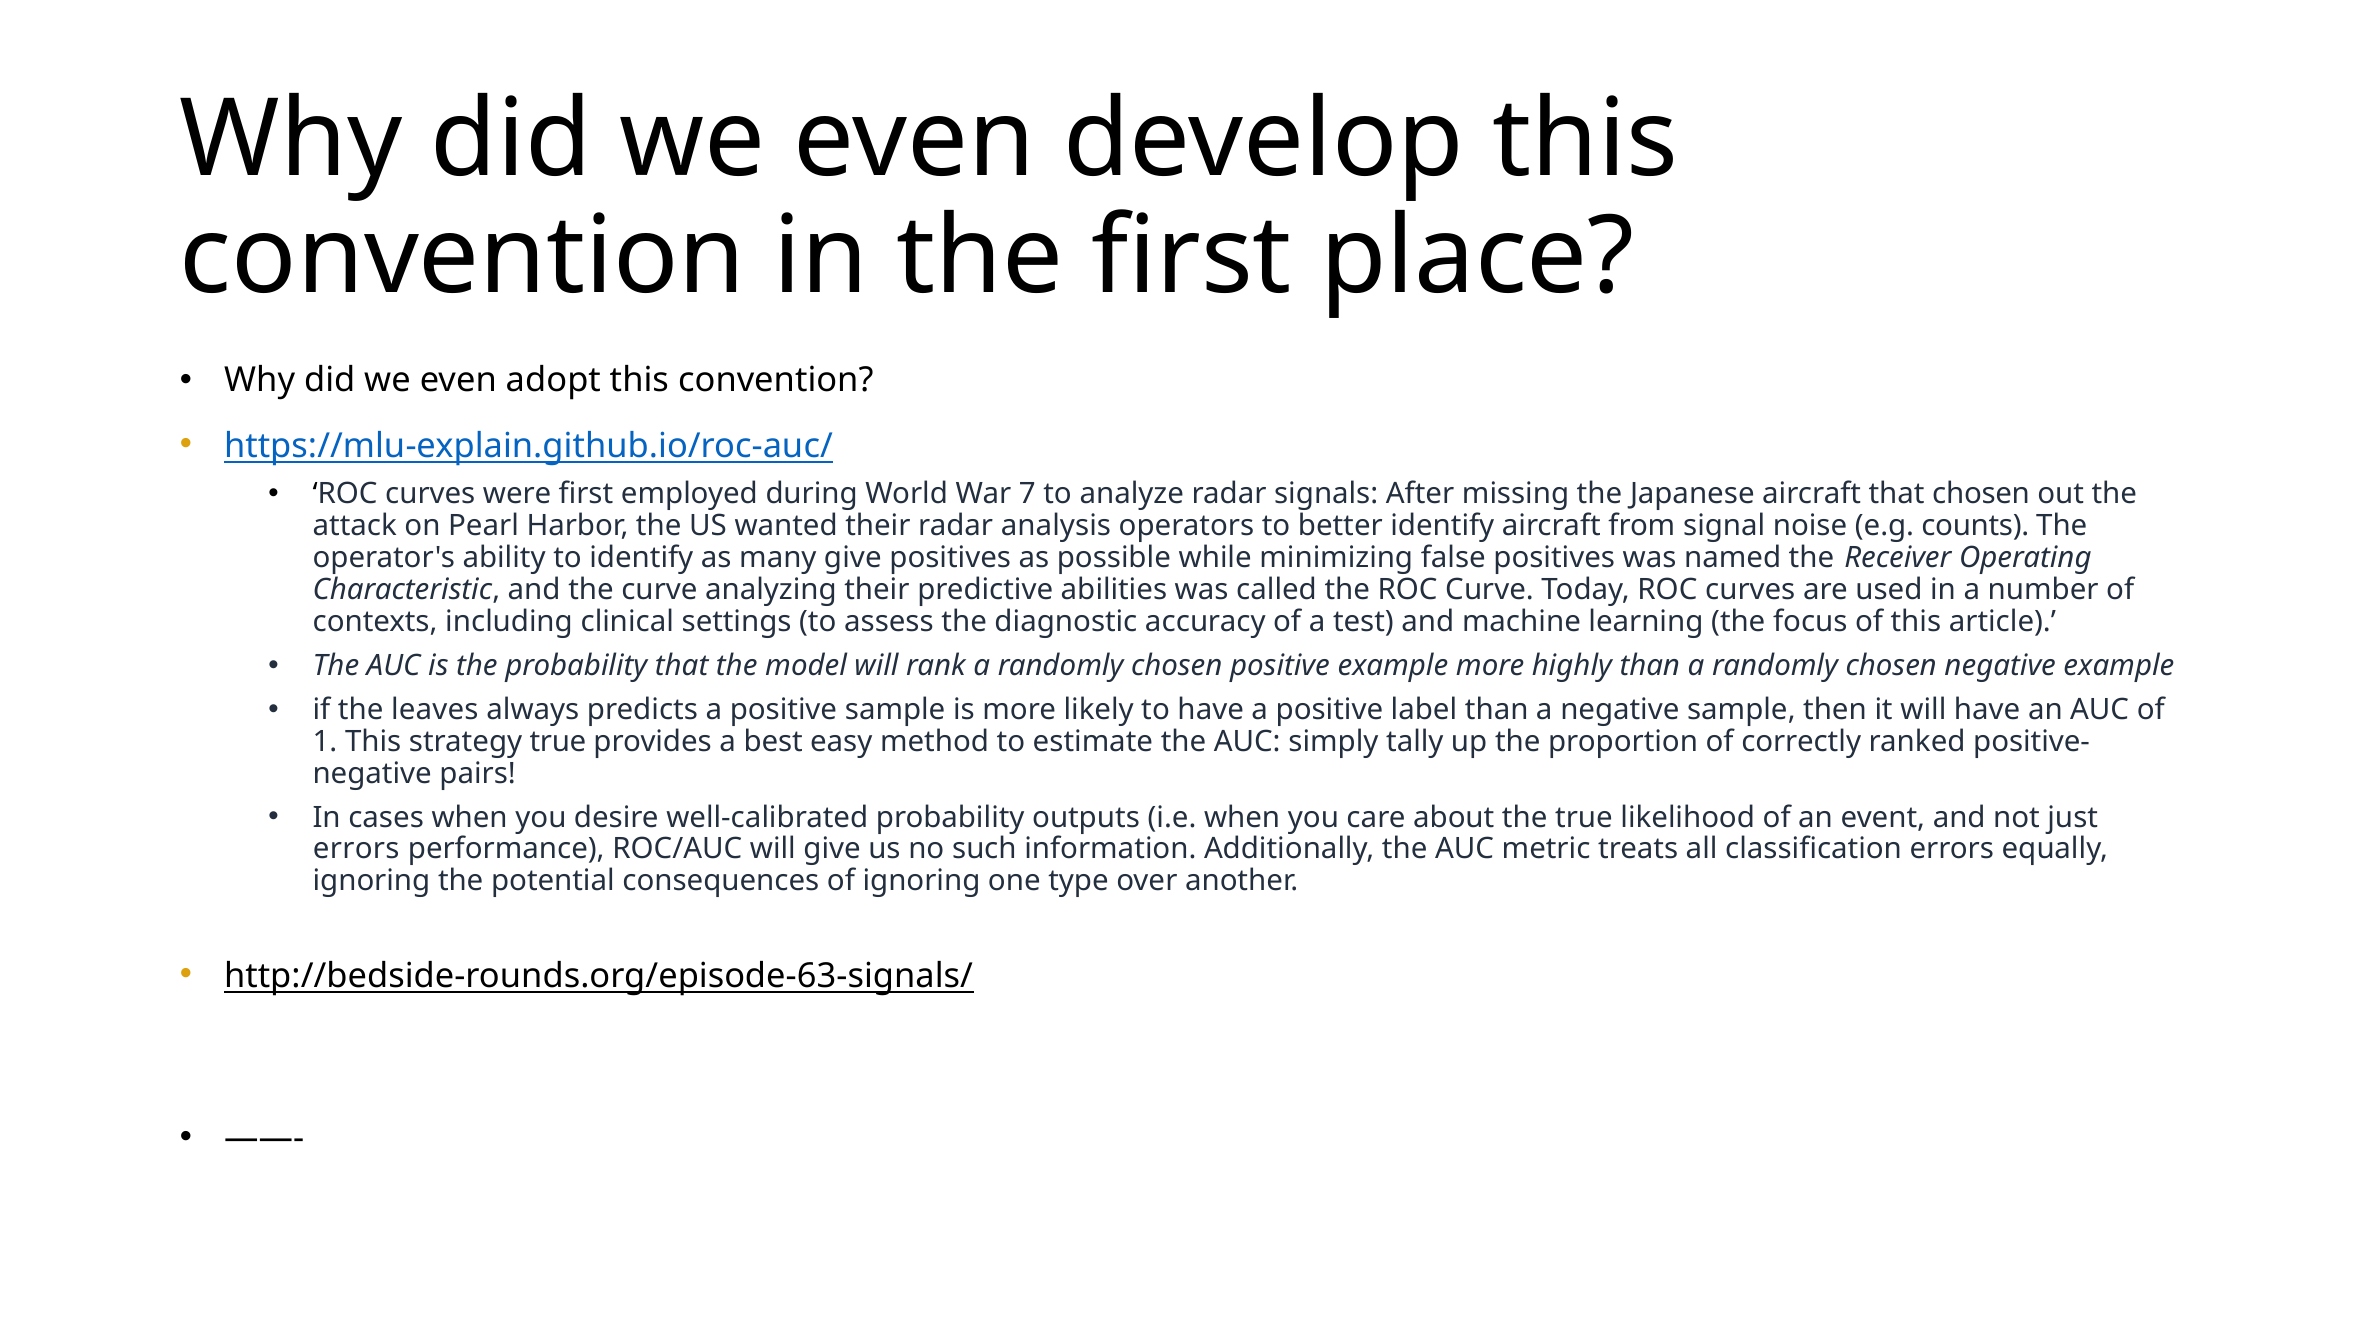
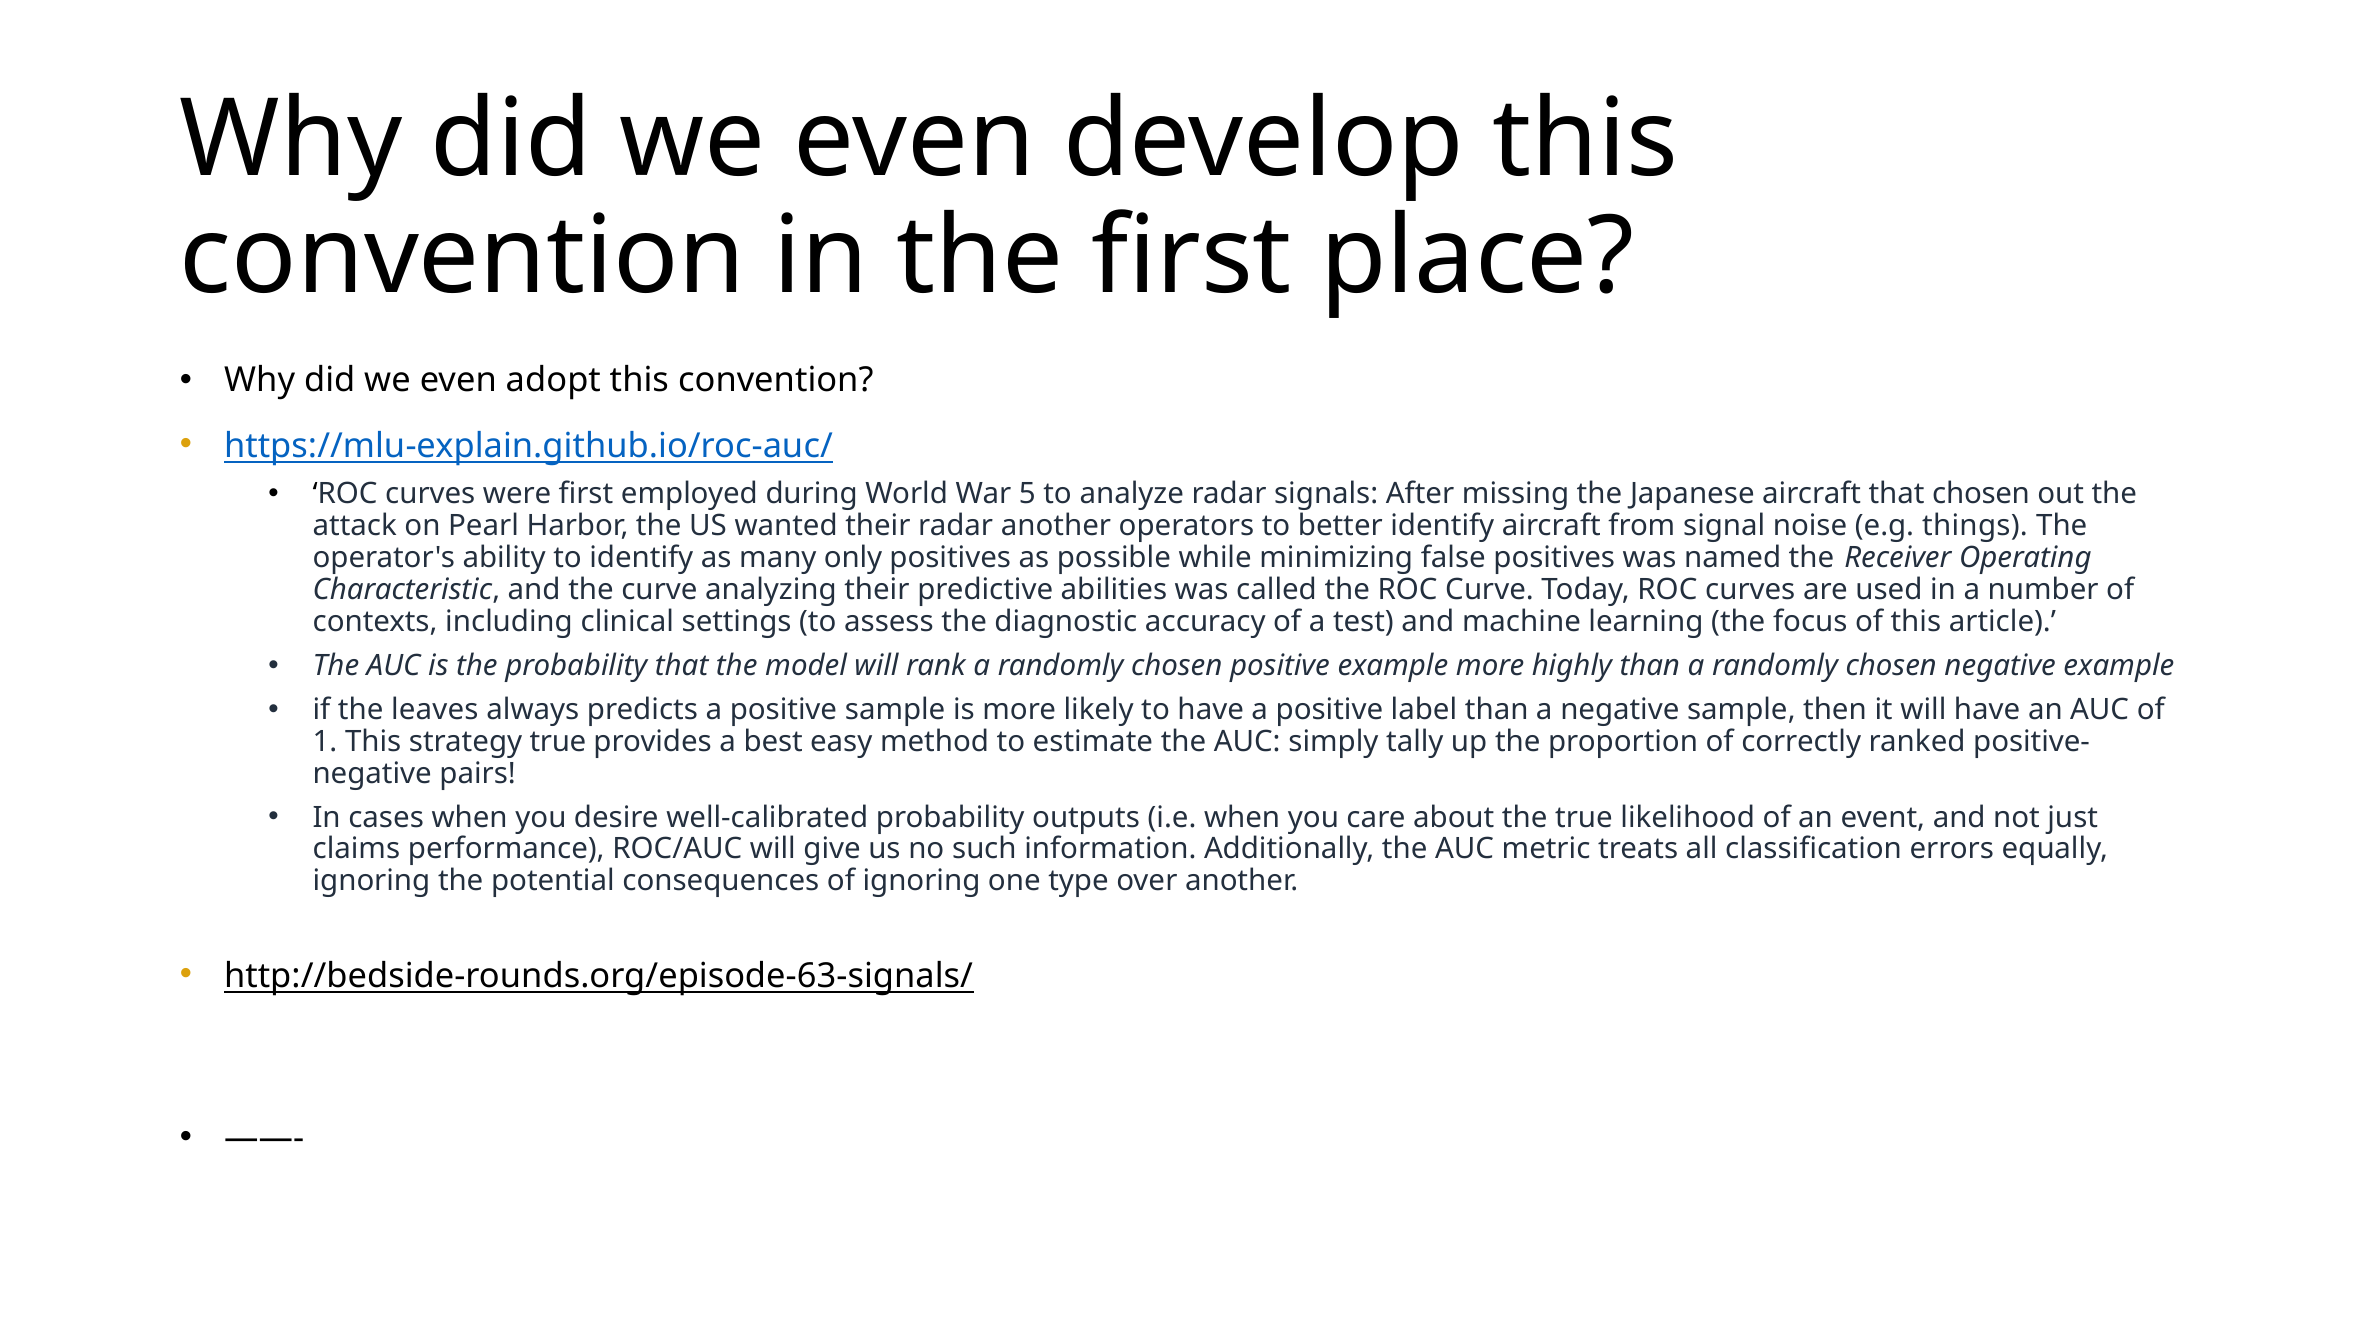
7: 7 -> 5 (1027, 494)
radar analysis: analysis -> another (1056, 526)
counts: counts -> things (1975, 526)
many give: give -> only (853, 558)
errors: errors -> claims (356, 850)
